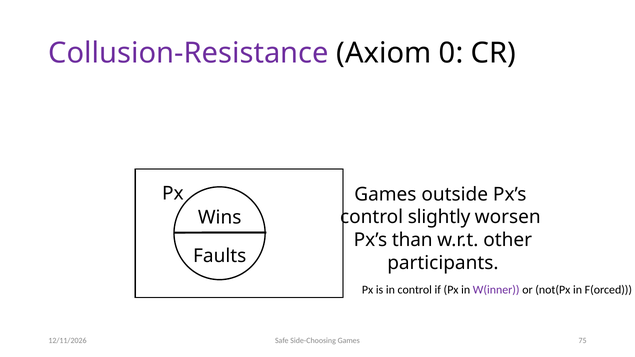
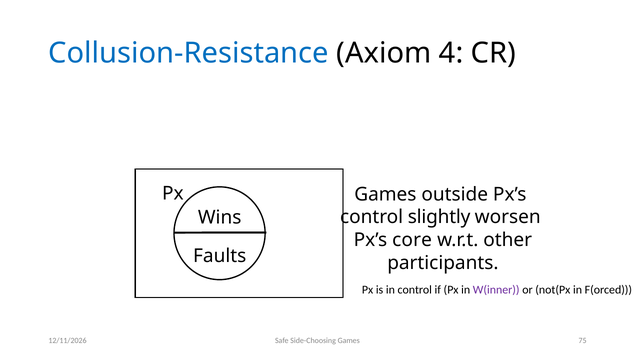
Collusion-Resistance colour: purple -> blue (189, 53)
0: 0 -> 4 (451, 53)
than: than -> core (412, 240)
